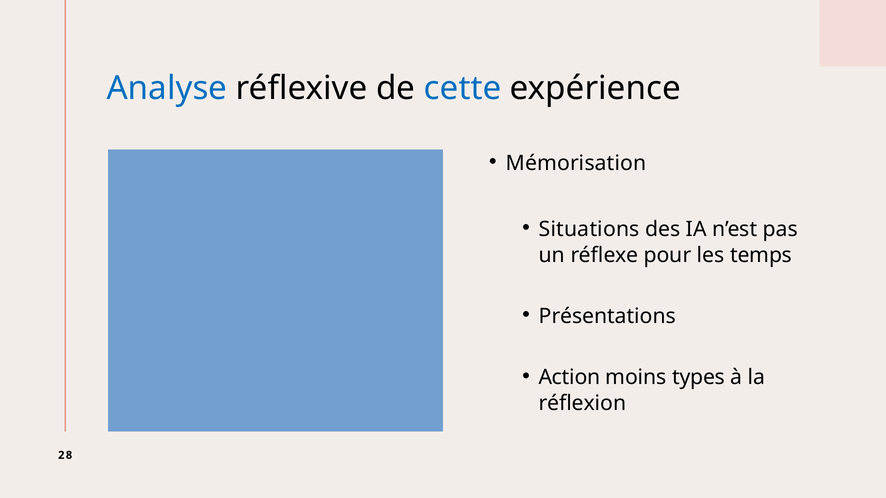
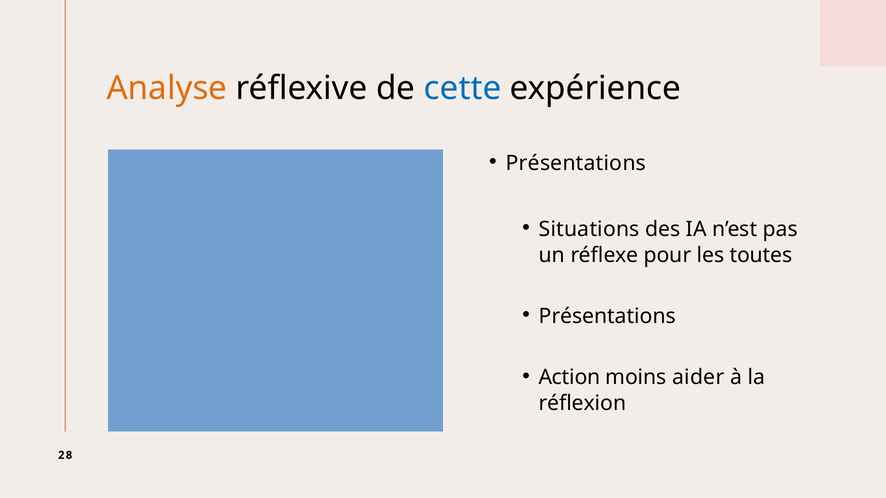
Analyse colour: blue -> orange (167, 88)
Mémorisation: Mémorisation -> Présentations (576, 163)
temps: temps -> toutes (761, 255)
types: types -> aider (698, 378)
